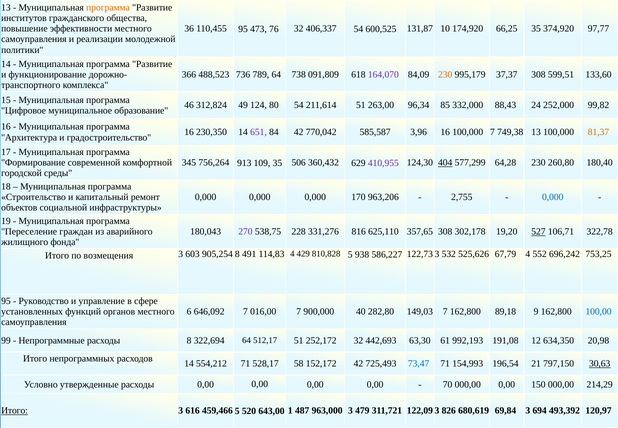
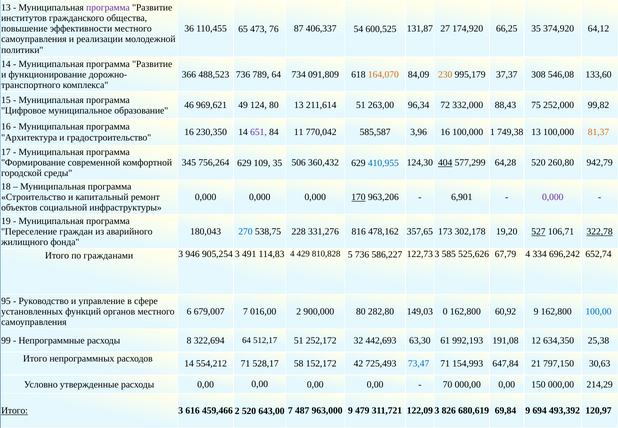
программа colour: orange -> purple (108, 8)
95: 95 -> 65 (243, 29)
32: 32 -> 87 (299, 29)
10: 10 -> 27 (445, 29)
97,77: 97,77 -> 64,12 (598, 29)
738: 738 -> 734 (299, 74)
164,070 colour: purple -> orange (383, 75)
599,51: 599,51 -> 546,08 (561, 74)
312,824: 312,824 -> 969,621 (212, 105)
80 54: 54 -> 13 (299, 105)
85: 85 -> 72 (445, 105)
24: 24 -> 75 (536, 105)
84 42: 42 -> 11 (299, 132)
100,000 7: 7 -> 1 (492, 132)
913: 913 -> 629 (244, 163)
410,955 colour: purple -> blue (383, 163)
64,28 230: 230 -> 520 (538, 163)
180,40: 180,40 -> 942,79 (600, 163)
170 underline: none -> present (358, 197)
2,755: 2,755 -> 6,901 (462, 197)
0,000 colour: blue -> purple (553, 197)
270 colour: purple -> blue (245, 232)
625,110: 625,110 -> 478,162 (383, 232)
308: 308 -> 173 (445, 231)
322,78 underline: none -> present (600, 231)
возмещения: возмещения -> гражданами (108, 256)
603: 603 -> 946 (193, 254)
8: 8 -> 3 (237, 254)
5 938: 938 -> 736 (362, 254)
532: 532 -> 585 (449, 254)
552: 552 -> 334 (540, 254)
753,25: 753,25 -> 652,74 (598, 254)
646,092: 646,092 -> 679,007 (209, 312)
016,00 7: 7 -> 2 (299, 312)
900,000 40: 40 -> 80 (361, 312)
7: 7 -> 0 (445, 312)
89,18: 89,18 -> 60,92 (506, 312)
20,98: 20,98 -> 25,38 (598, 340)
196,54: 196,54 -> 647,84 (506, 364)
30,63 underline: present -> none (600, 364)
5: 5 -> 2 (237, 411)
1: 1 -> 7 (290, 411)
3: 3 -> 9 (350, 411)
69,84 3: 3 -> 9 (528, 411)
